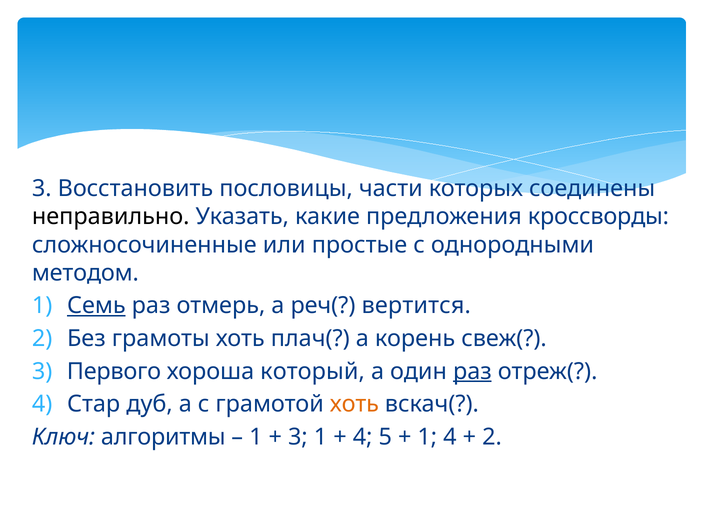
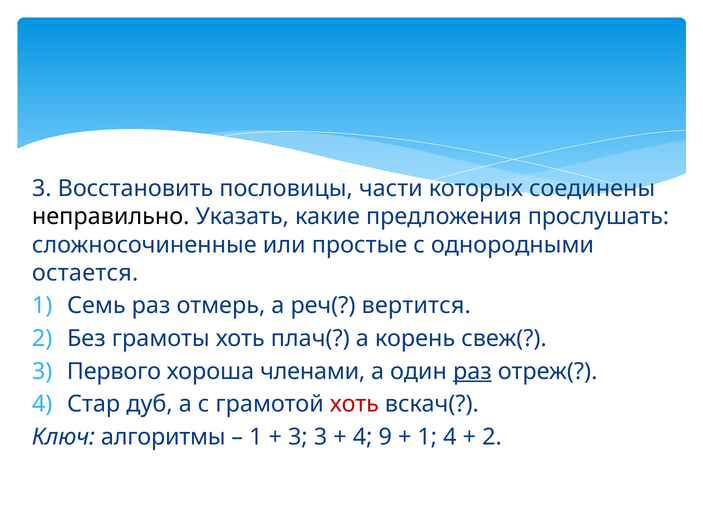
кроссворды: кроссворды -> прослушать (598, 217)
методом: методом -> остается (85, 273)
Семь underline: present -> none (96, 306)
который: который -> членами (313, 371)
хоть colour: orange -> red (354, 404)
3 1: 1 -> 3 (320, 437)
5: 5 -> 9 (385, 437)
